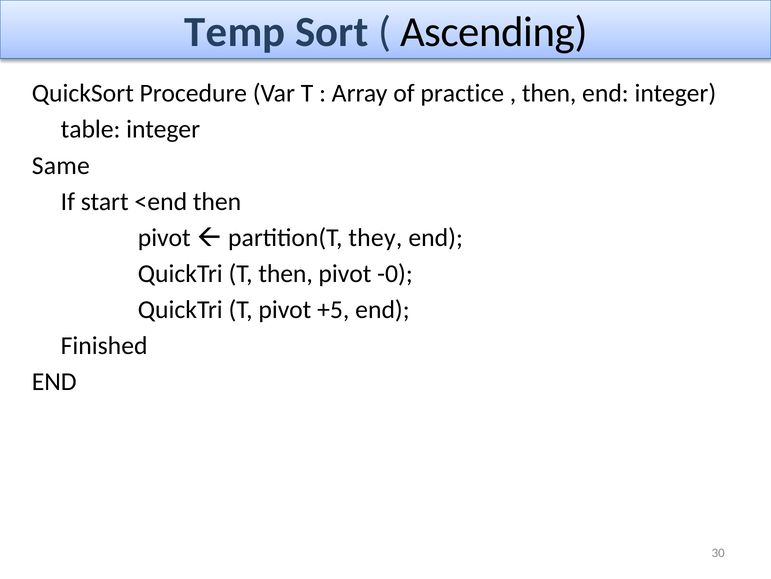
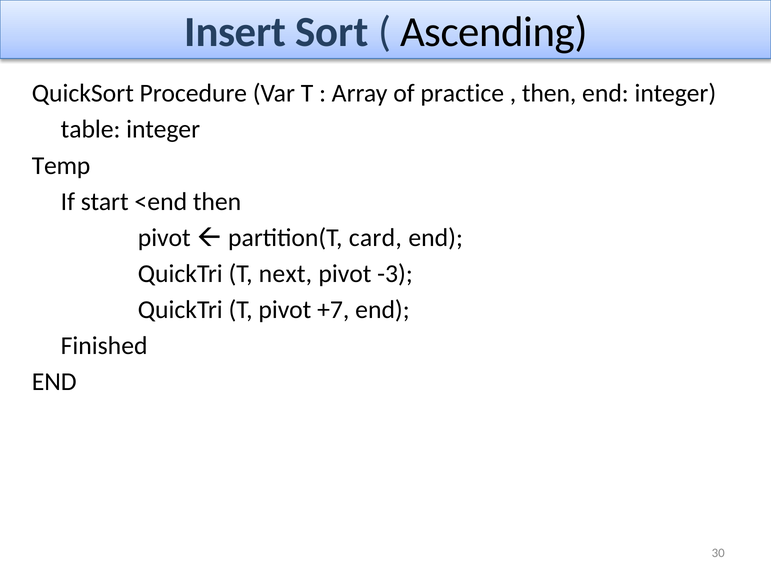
Temp: Temp -> Insert (235, 32)
Same: Same -> Temp (61, 165)
they: they -> card (375, 237)
T then: then -> next (285, 273)
-0: -0 -> -3 (395, 273)
+5: +5 -> +7 (333, 309)
